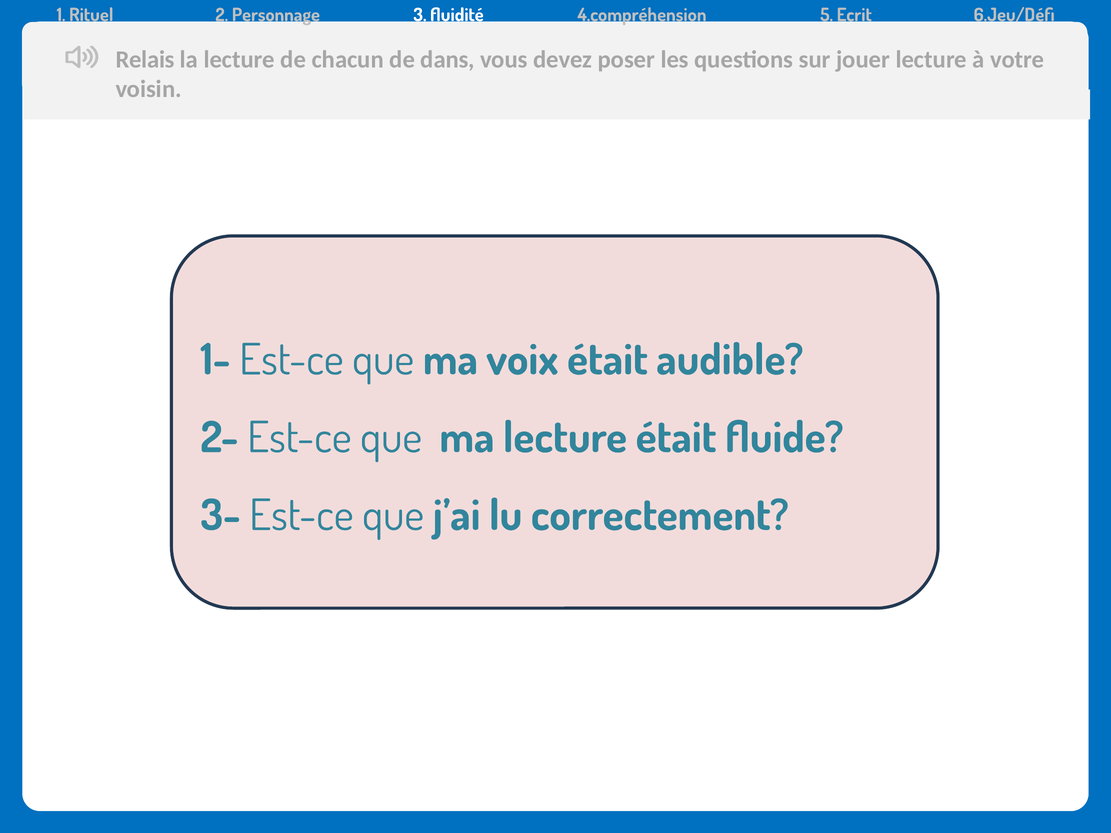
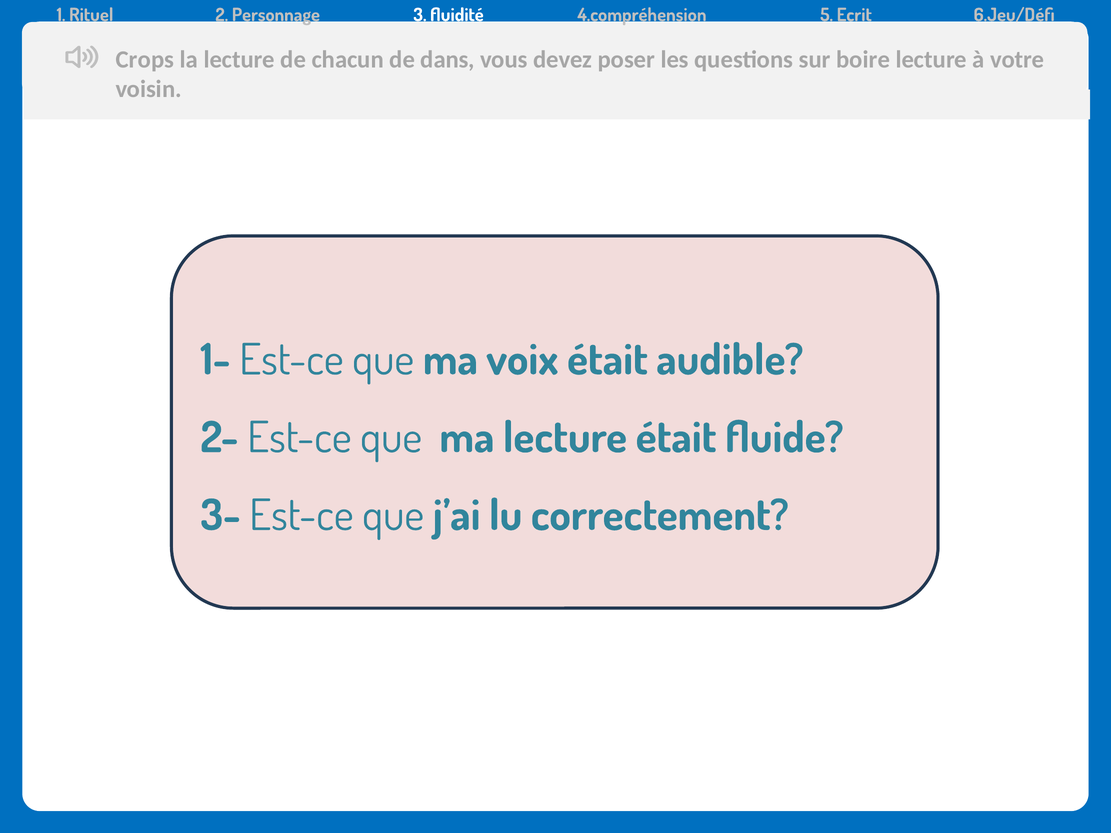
Relais: Relais -> Crops (145, 59)
jouer: jouer -> boire (863, 59)
